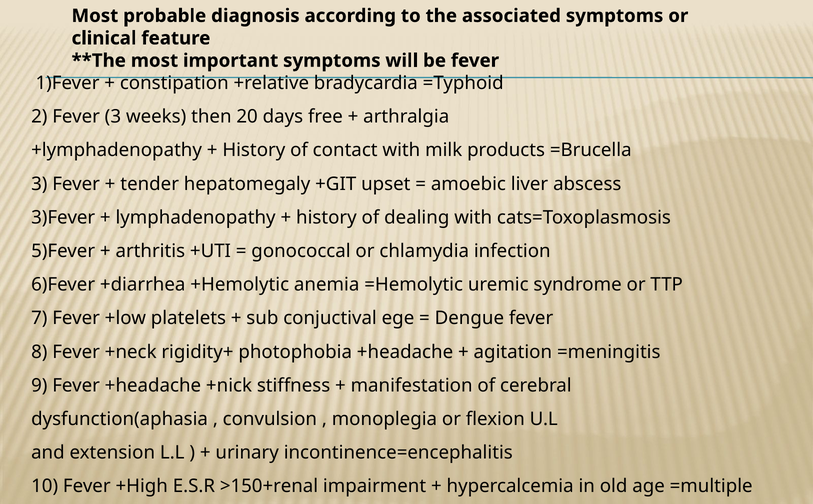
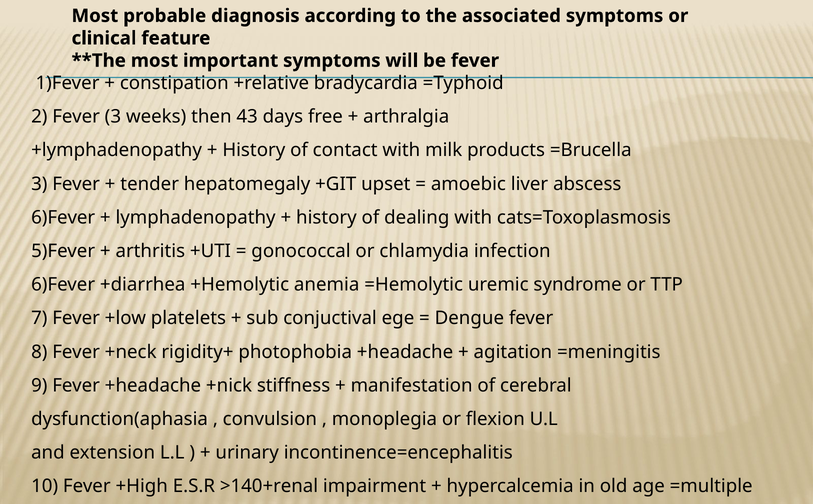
20: 20 -> 43 (247, 117)
3)Fever: 3)Fever -> 6)Fever (63, 217)
>150+renal: >150+renal -> >140+renal (269, 486)
